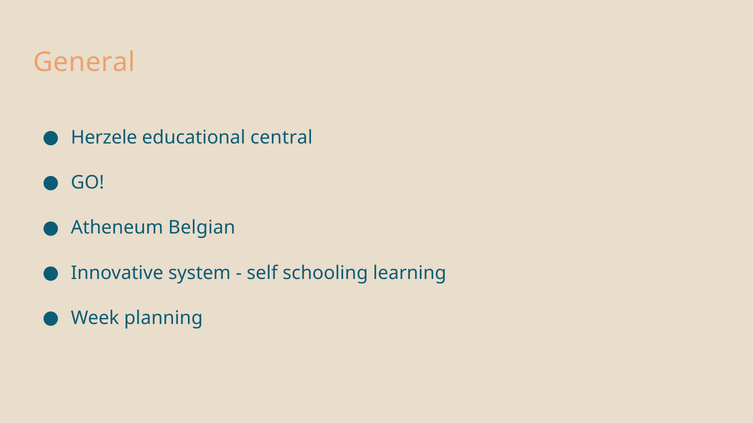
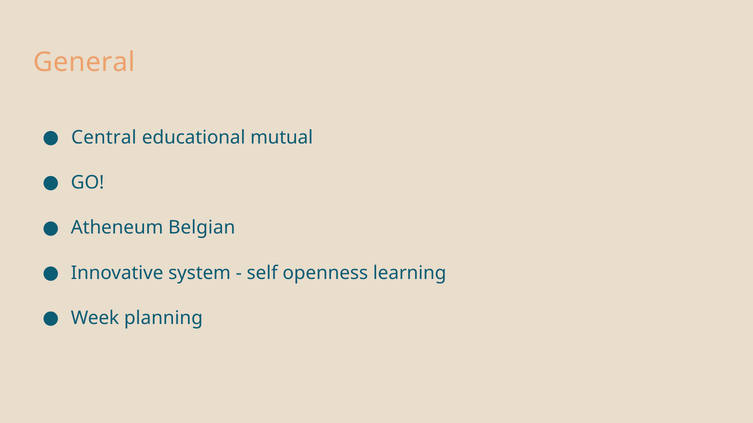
Herzele: Herzele -> Central (104, 138)
central: central -> mutual (282, 138)
schooling: schooling -> openness (325, 273)
